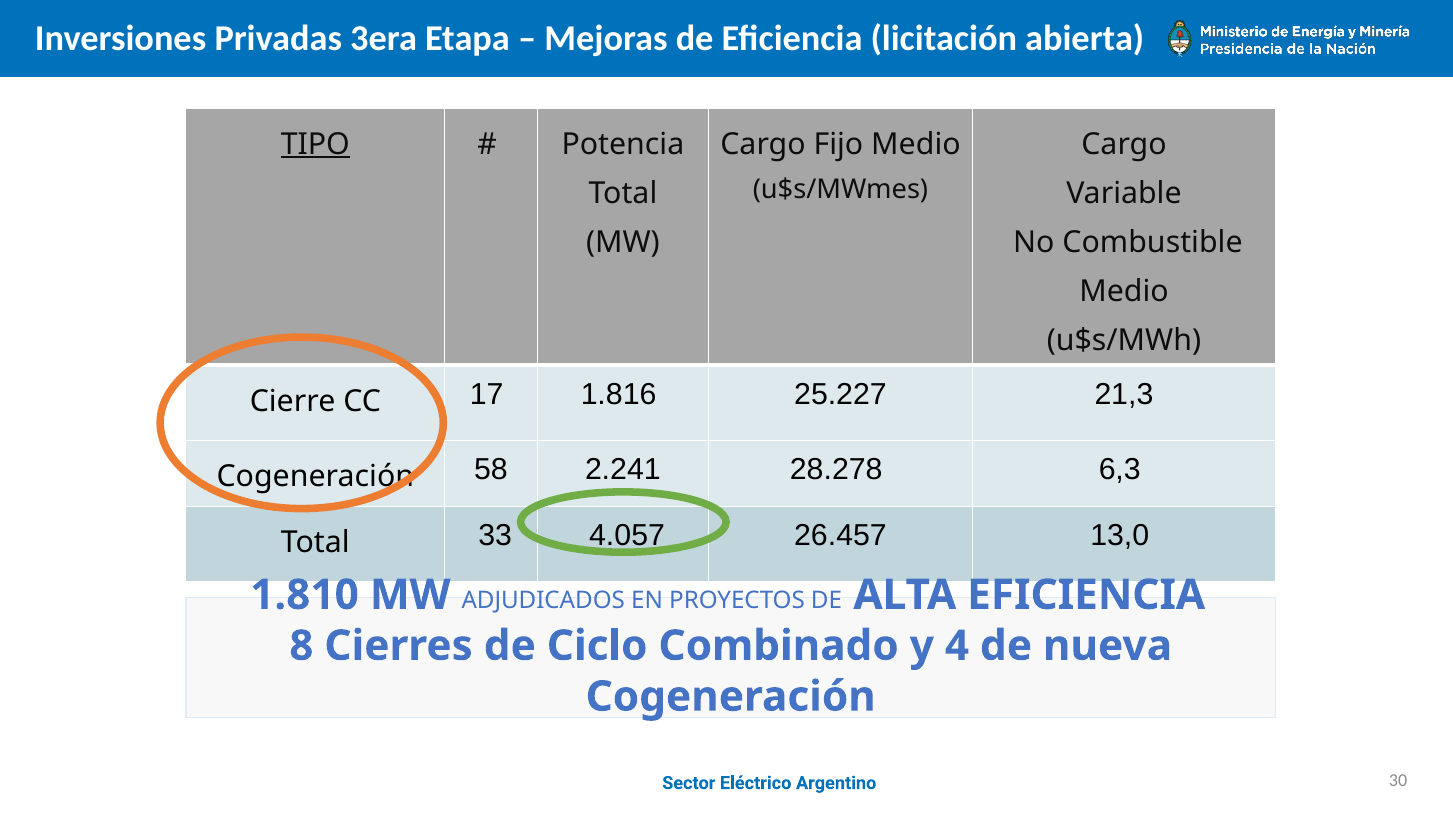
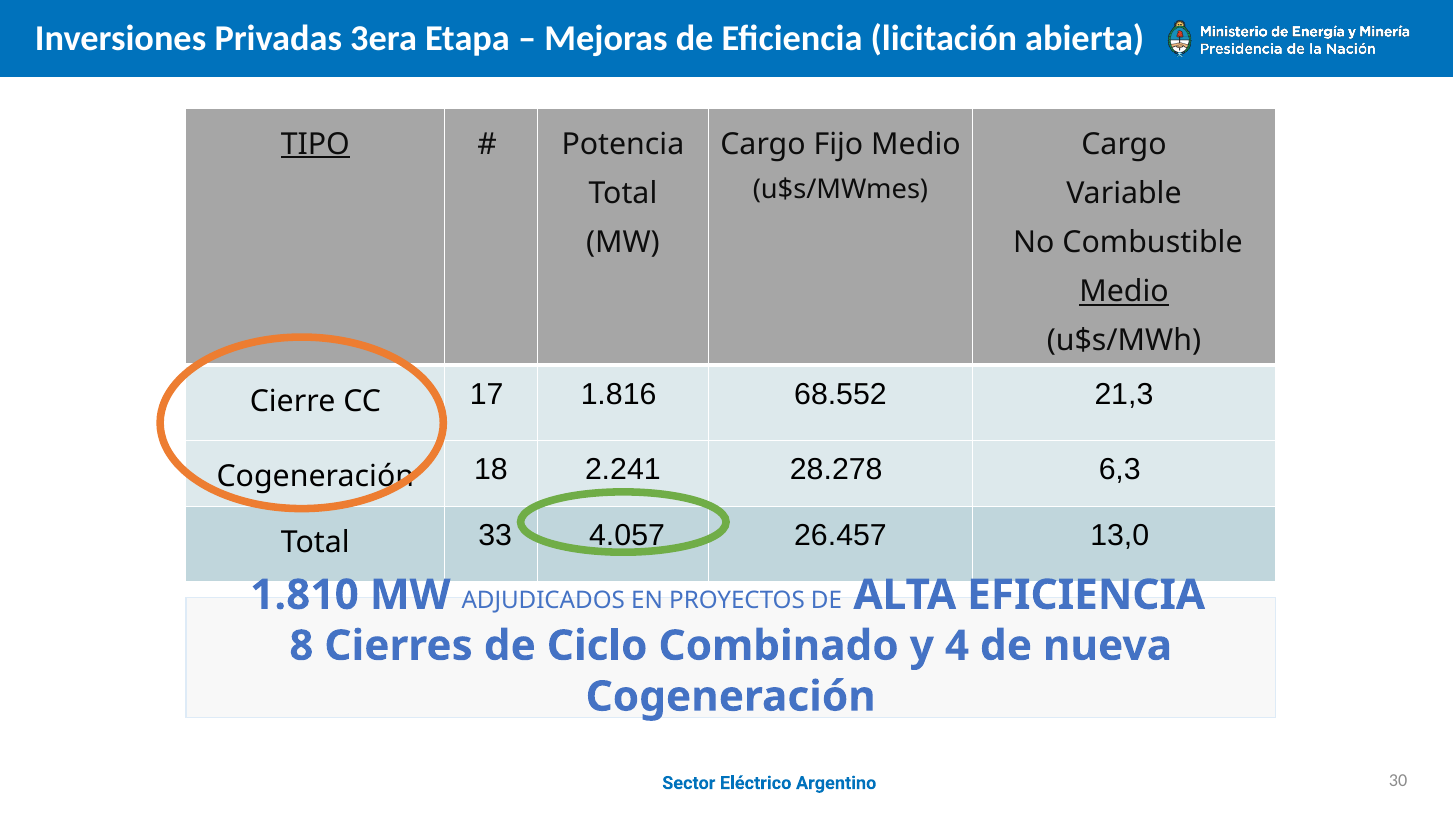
Medio underline: none -> present (1124, 292)
25.227: 25.227 -> 68.552 (840, 395)
58: 58 -> 18 (491, 470)
